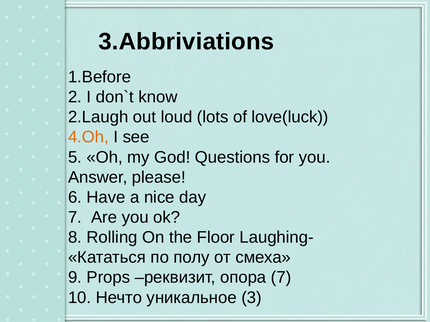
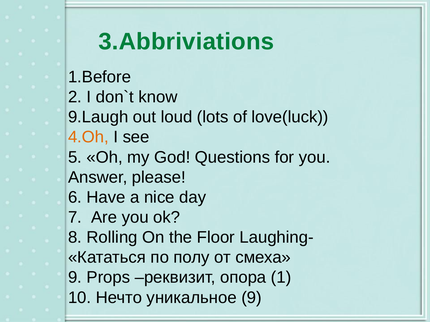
3.Abbriviations colour: black -> green (186, 42)
2.Laugh: 2.Laugh -> 9.Laugh (98, 117)
опора 7: 7 -> 1 (281, 278)
уникальное 3: 3 -> 9 (252, 298)
